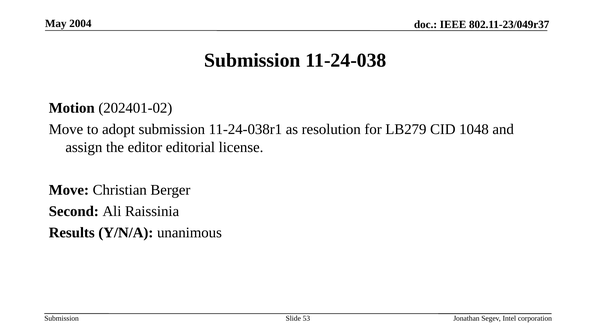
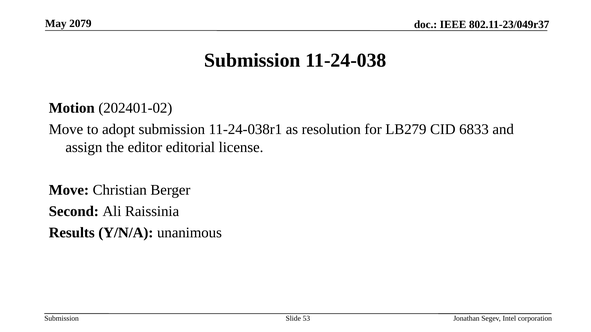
2004: 2004 -> 2079 (80, 23)
1048: 1048 -> 6833 (474, 130)
